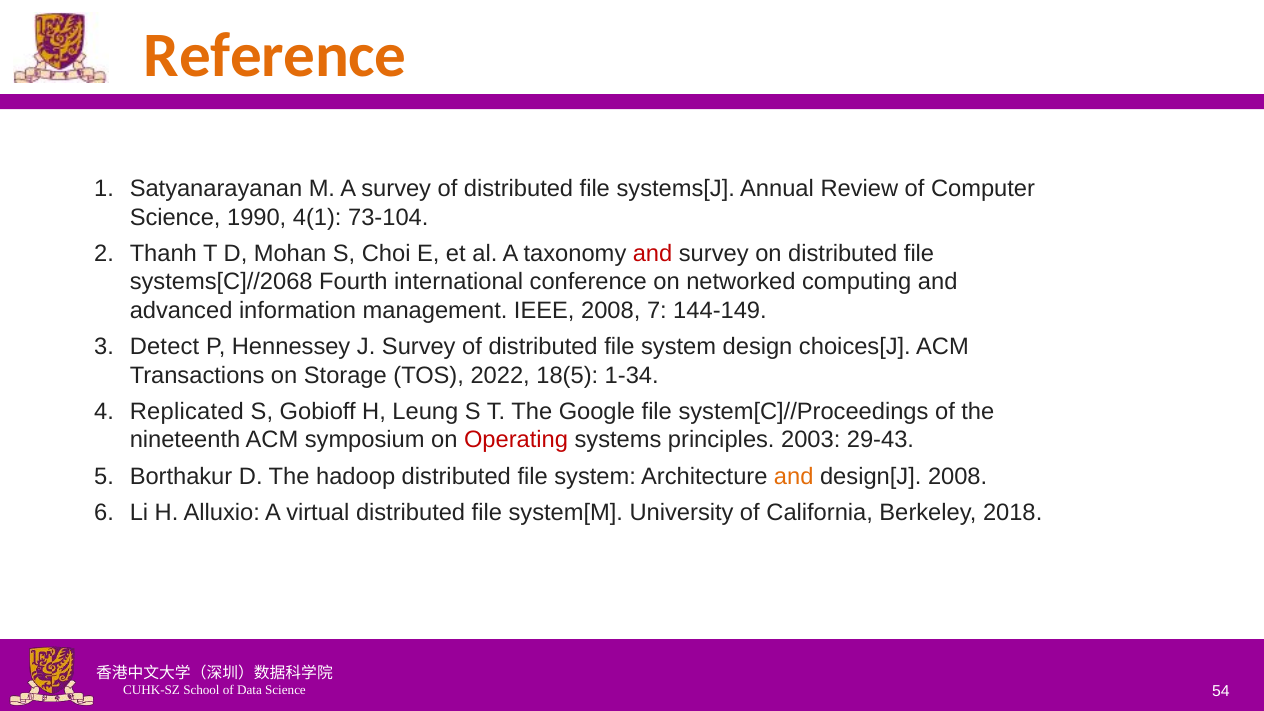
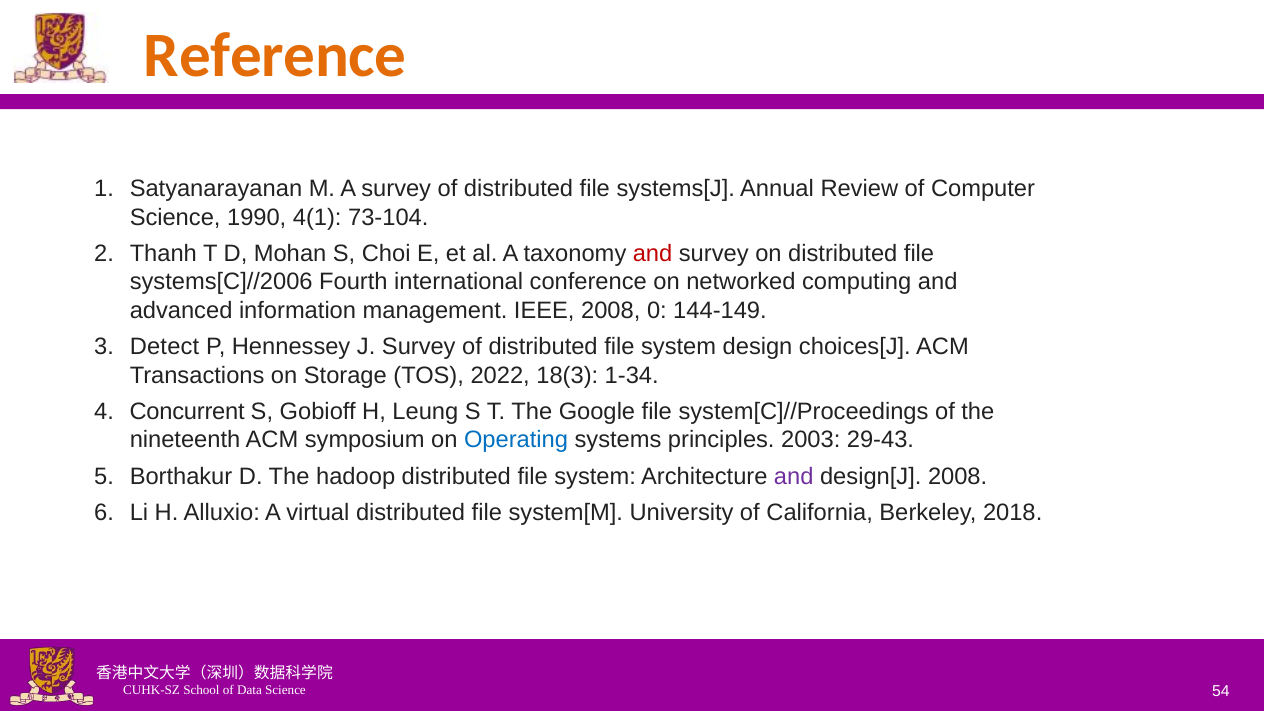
systems[C]//2068: systems[C]//2068 -> systems[C]//2006 (221, 282)
7: 7 -> 0 (657, 310)
18(5: 18(5 -> 18(3 (567, 375)
Replicated: Replicated -> Concurrent (187, 412)
Operating colour: red -> blue (516, 440)
and colour: orange -> purple (794, 476)
